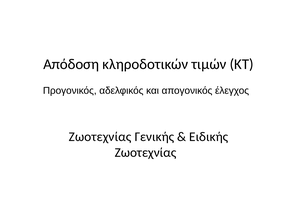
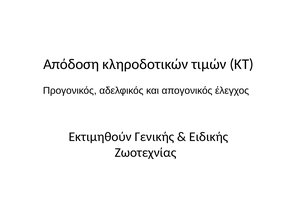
Ζωοτεχνίας: Ζωοτεχνίας -> Εκτιμηθούν (100, 137)
